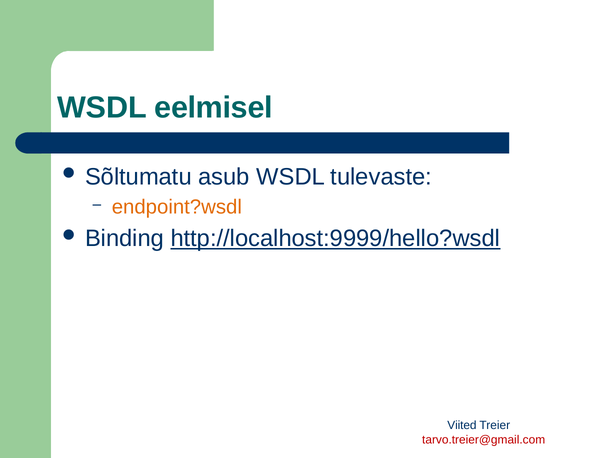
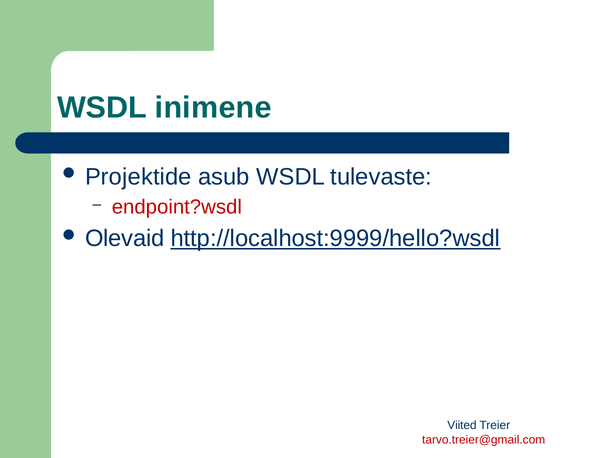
eelmisel: eelmisel -> inimene (213, 108)
Sõltumatu: Sõltumatu -> Projektide (138, 177)
endpoint?wsdl colour: orange -> red (177, 207)
Binding: Binding -> Olevaid (125, 239)
